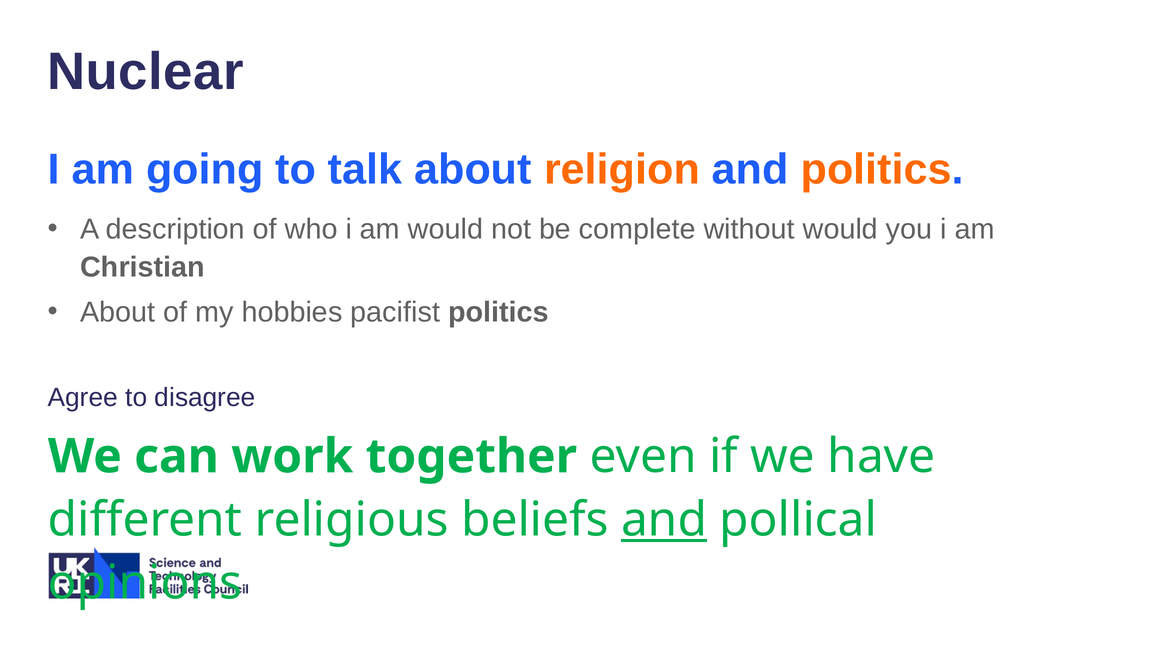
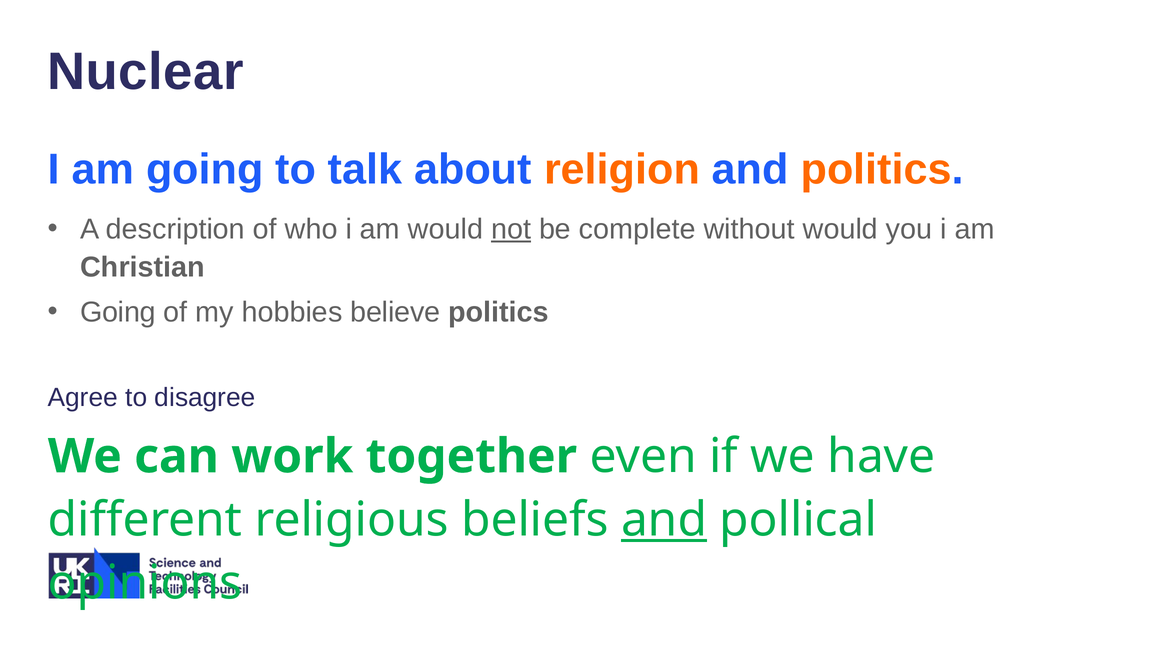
not underline: none -> present (511, 229)
About: About -> Going (118, 312)
pacifist: pacifist -> believe (395, 312)
